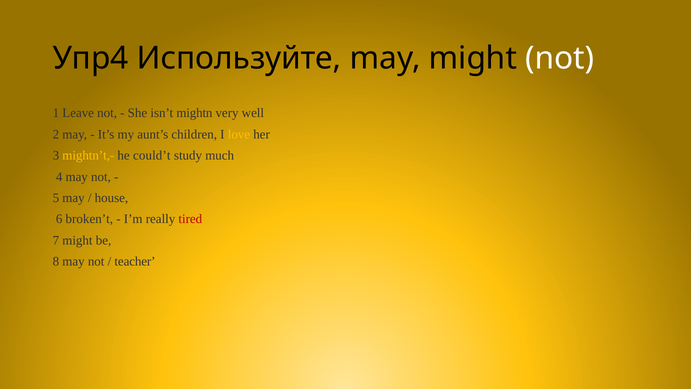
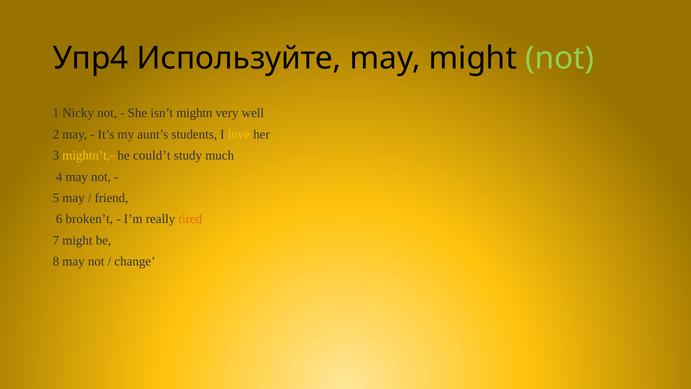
not colour: white -> light green (560, 58)
Leave: Leave -> Nicky (78, 113)
children: children -> students (194, 134)
house: house -> friend (111, 198)
tired colour: red -> orange (190, 219)
teacher: teacher -> change (135, 261)
